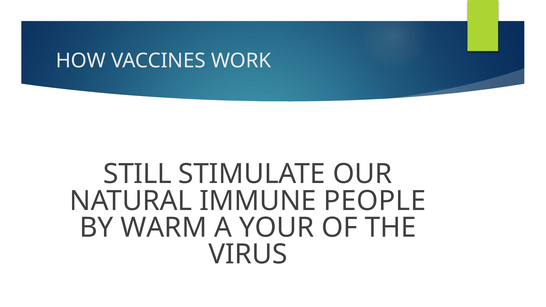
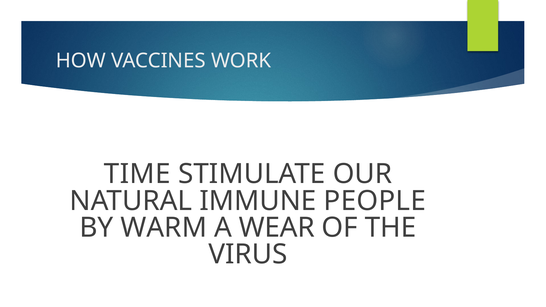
STILL: STILL -> TIME (137, 174)
YOUR: YOUR -> WEAR (277, 228)
